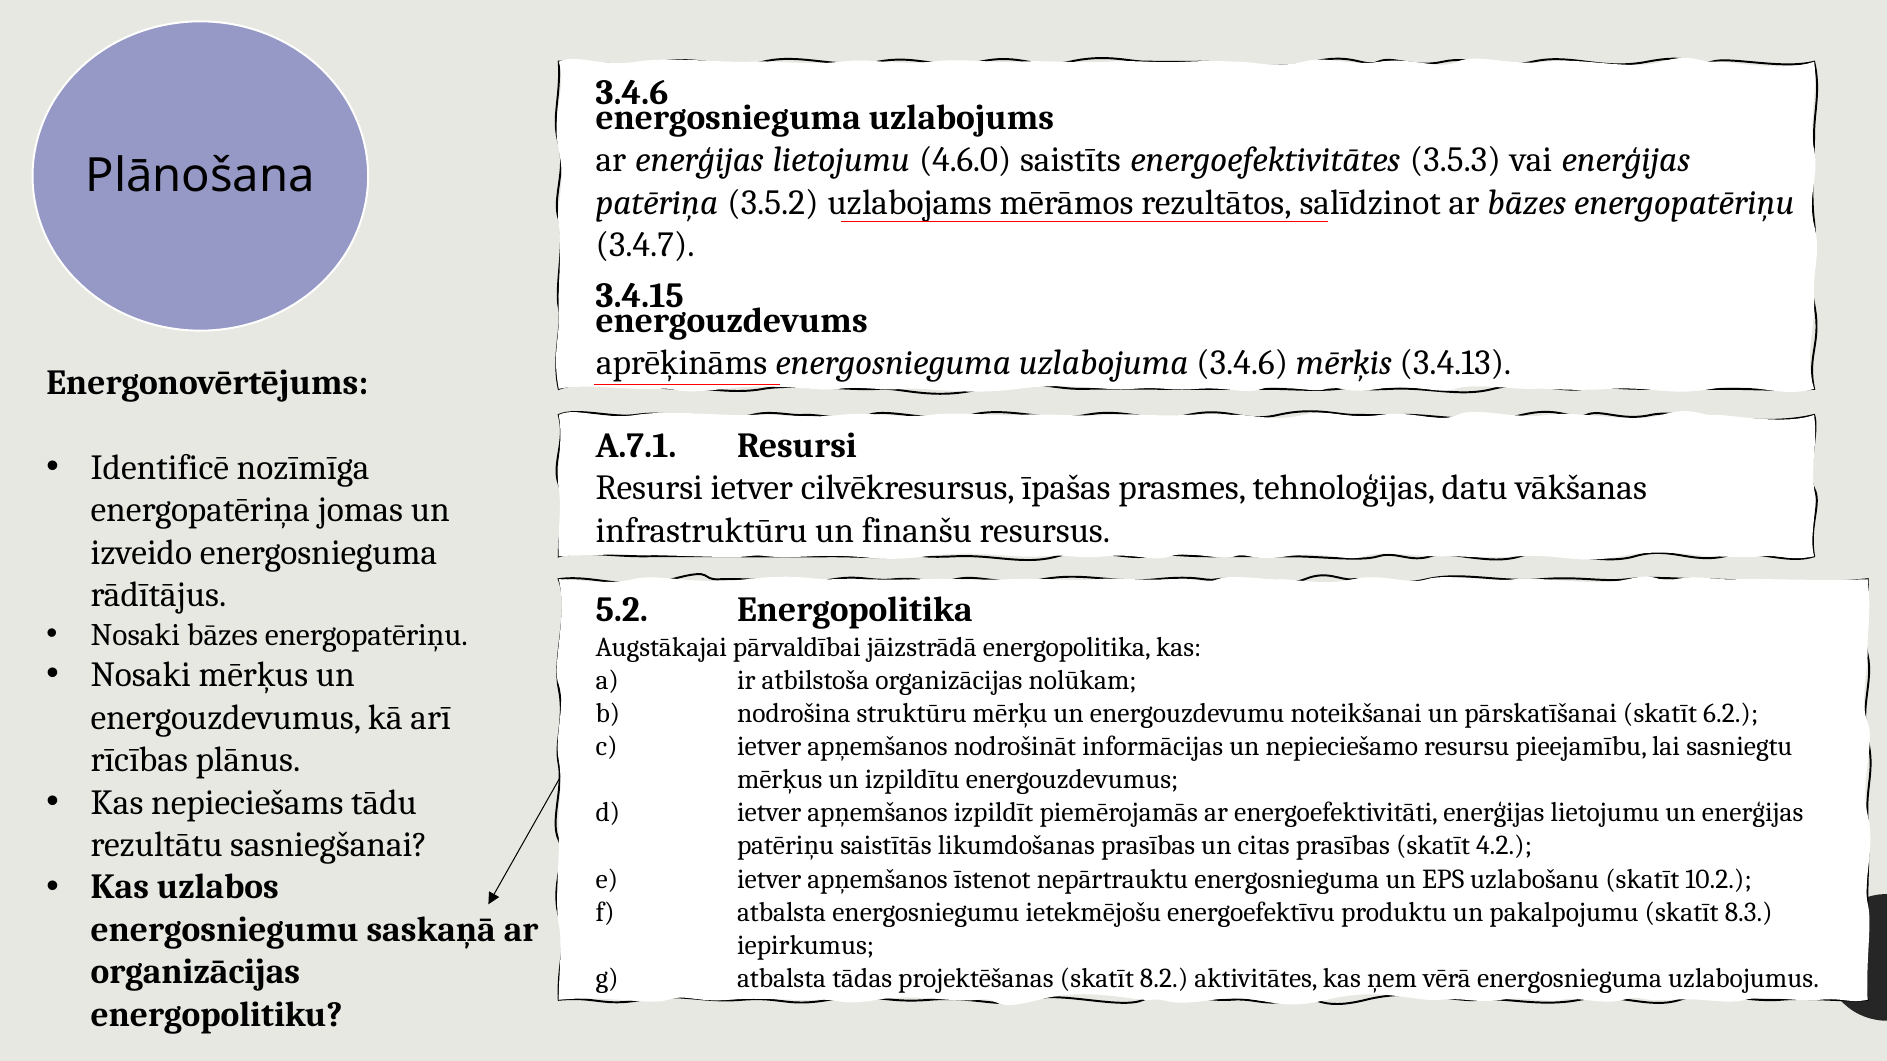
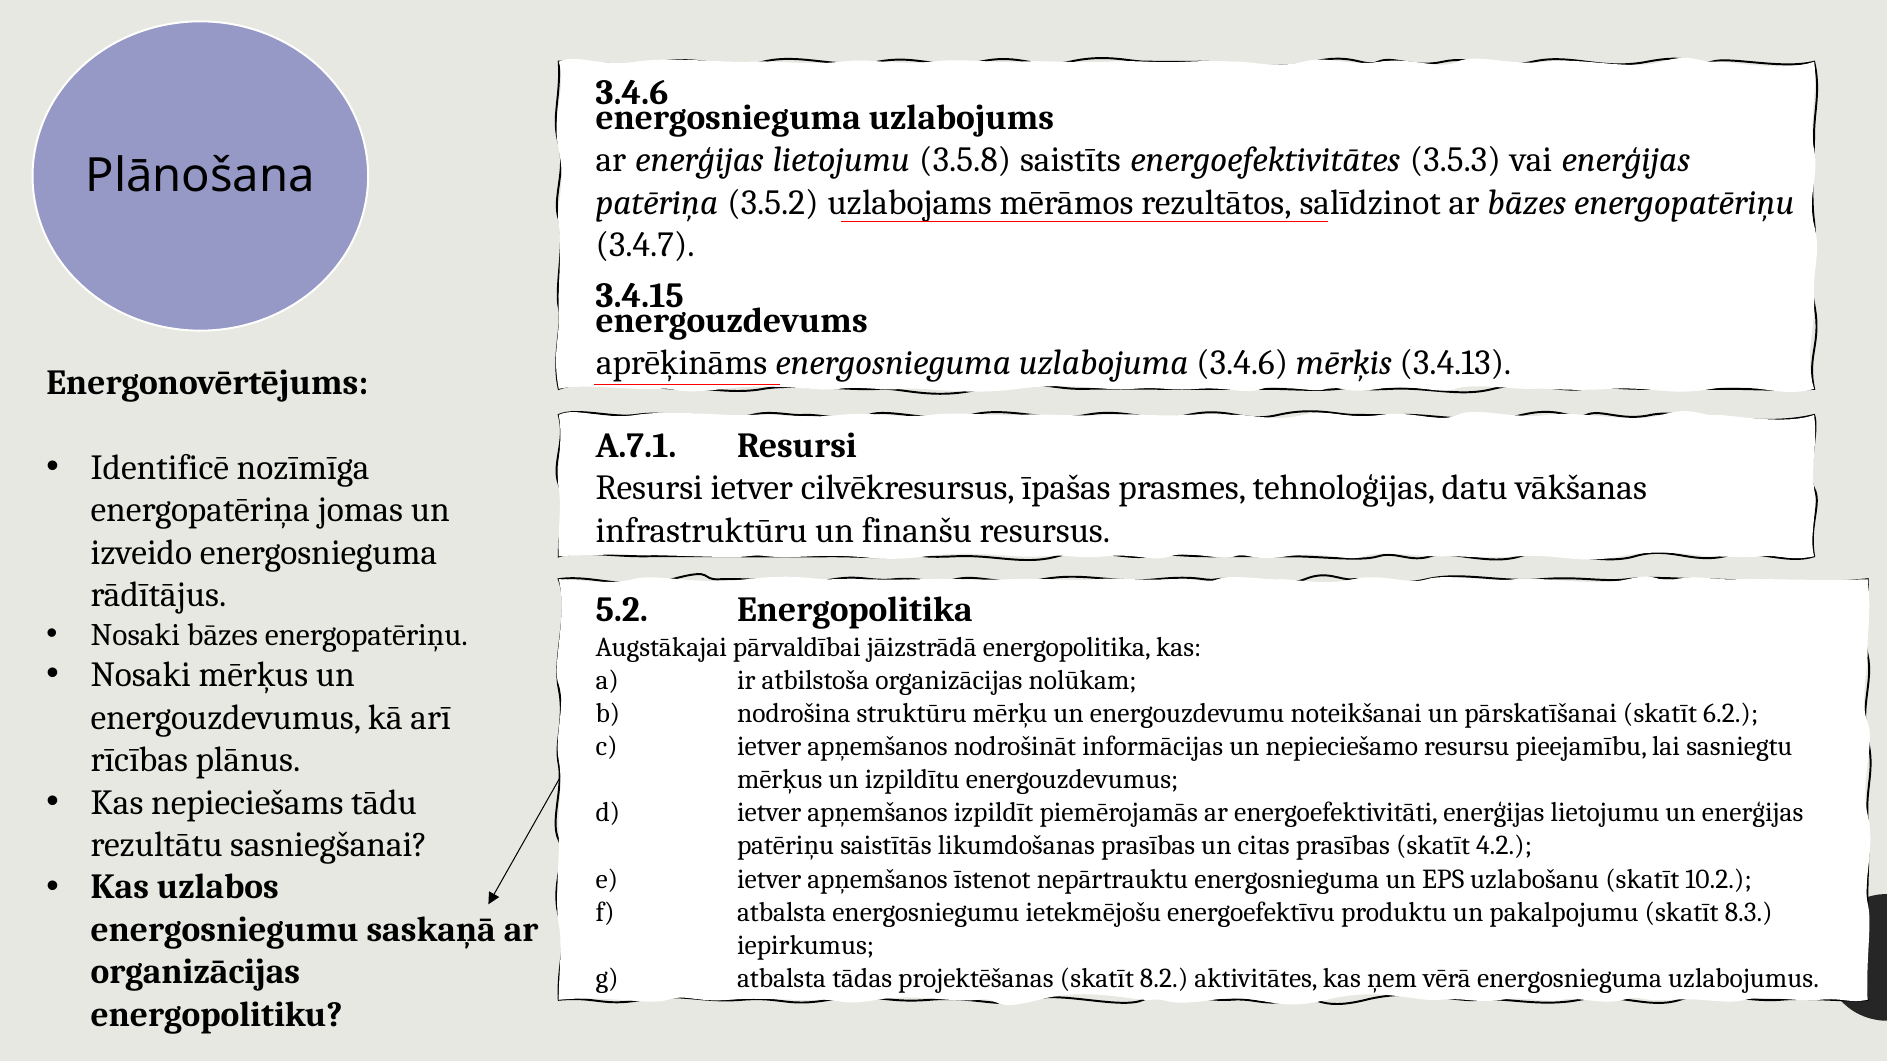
4.6.0: 4.6.0 -> 3.5.8 (965, 160)
